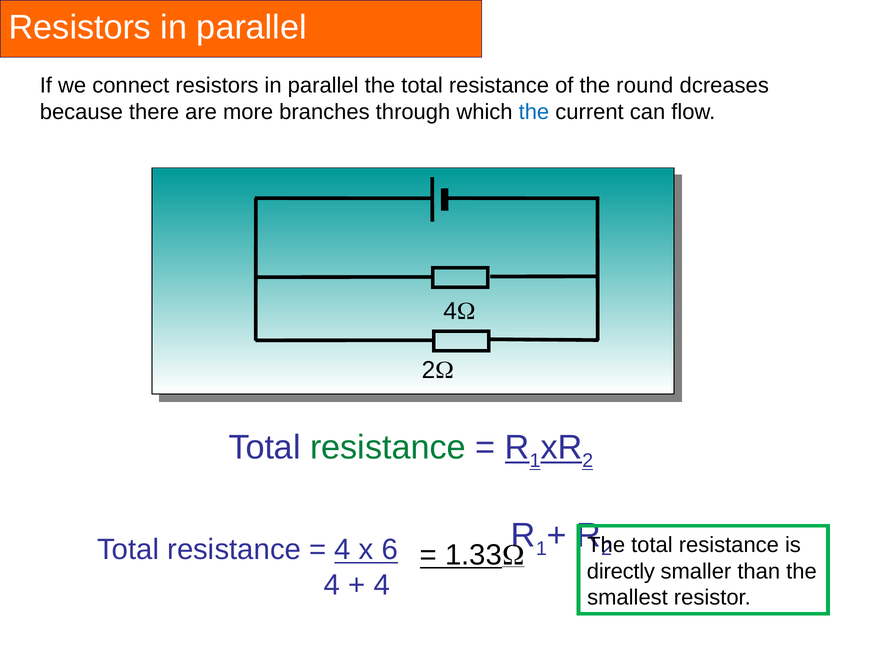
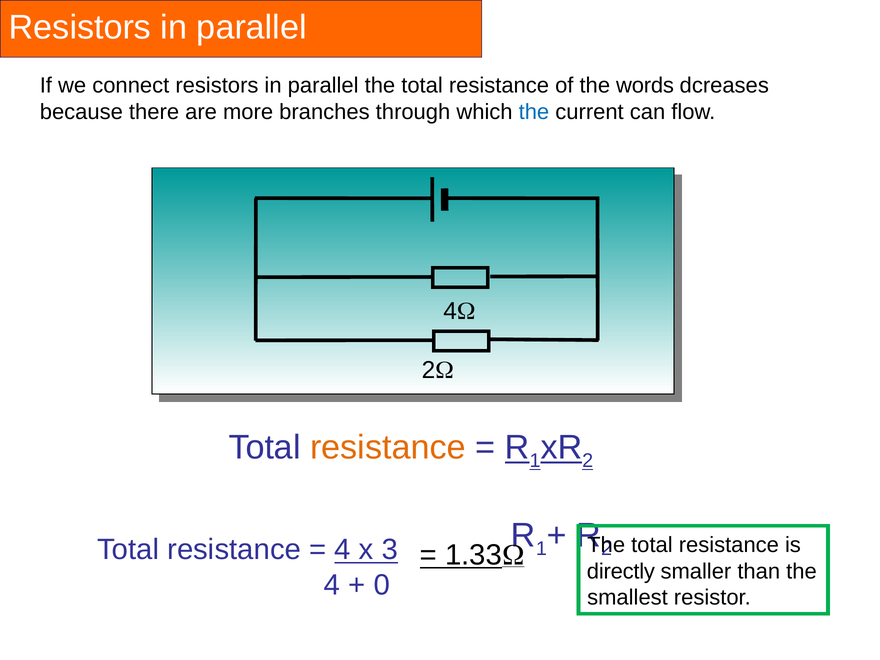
round: round -> words (645, 86)
resistance colour: green -> orange (388, 447)
6: 6 -> 3 (390, 550)
4: 4 -> 0 (382, 585)
